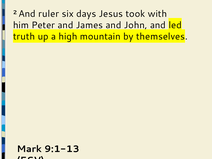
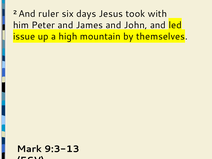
truth: truth -> issue (24, 37)
9:1-13: 9:1-13 -> 9:3-13 (62, 149)
